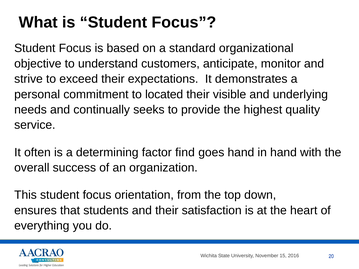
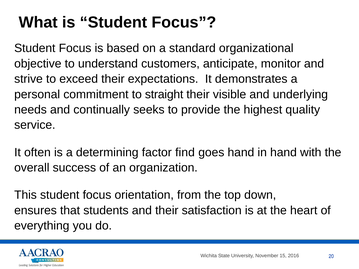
located: located -> straight (164, 94)
